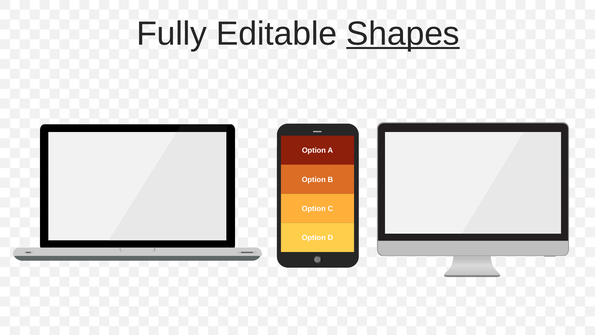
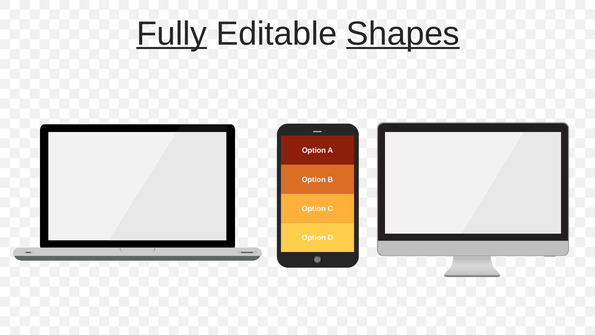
Fully underline: none -> present (172, 34)
